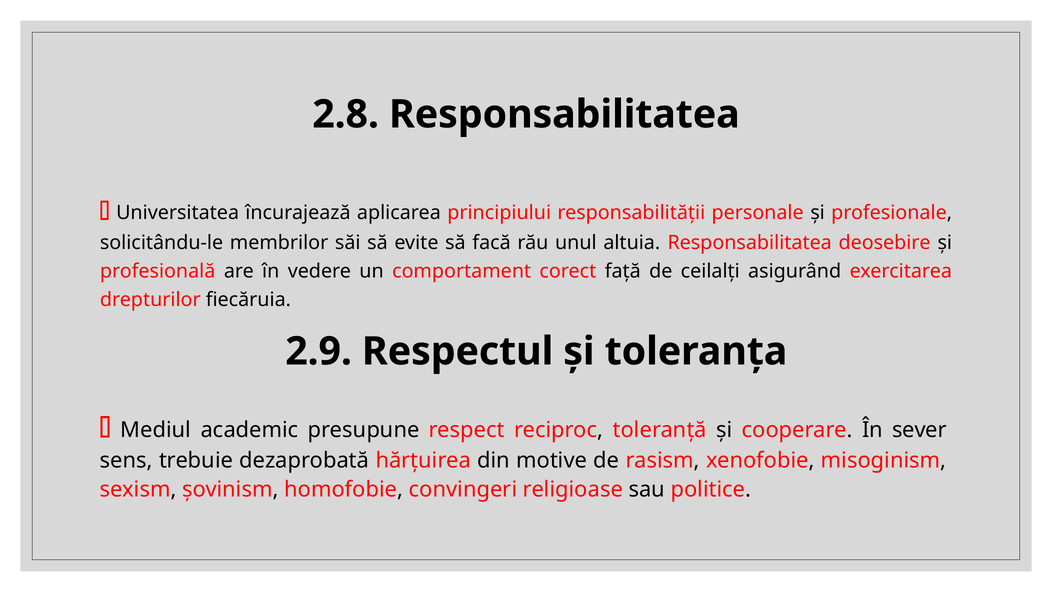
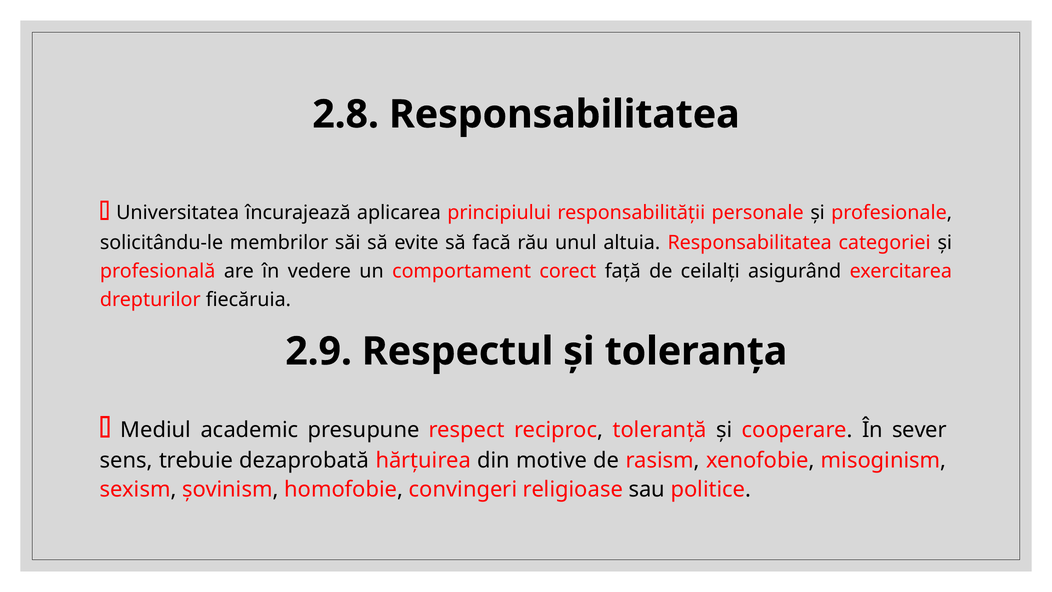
deosebire: deosebire -> categoriei (885, 243)
